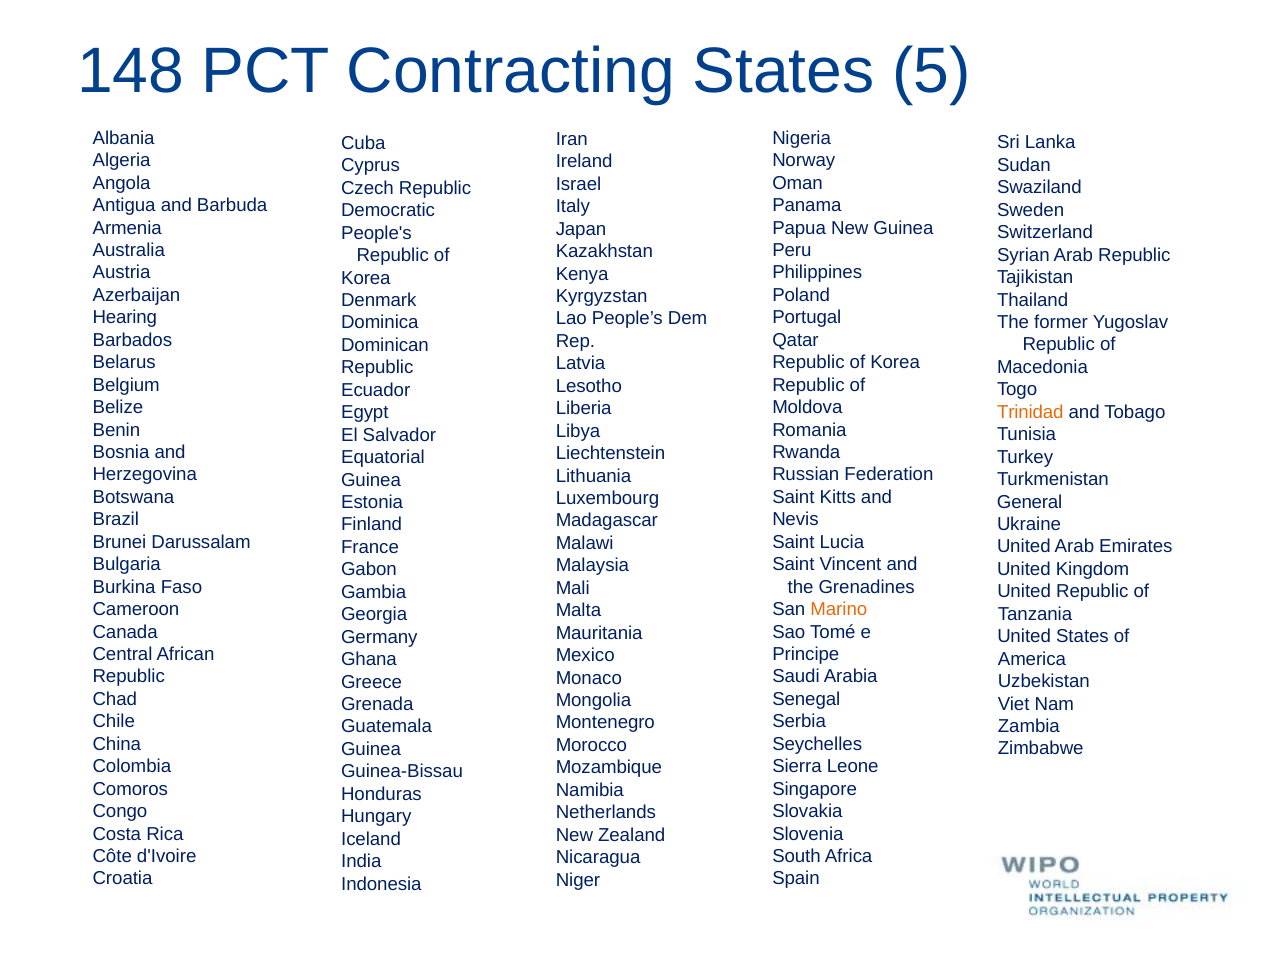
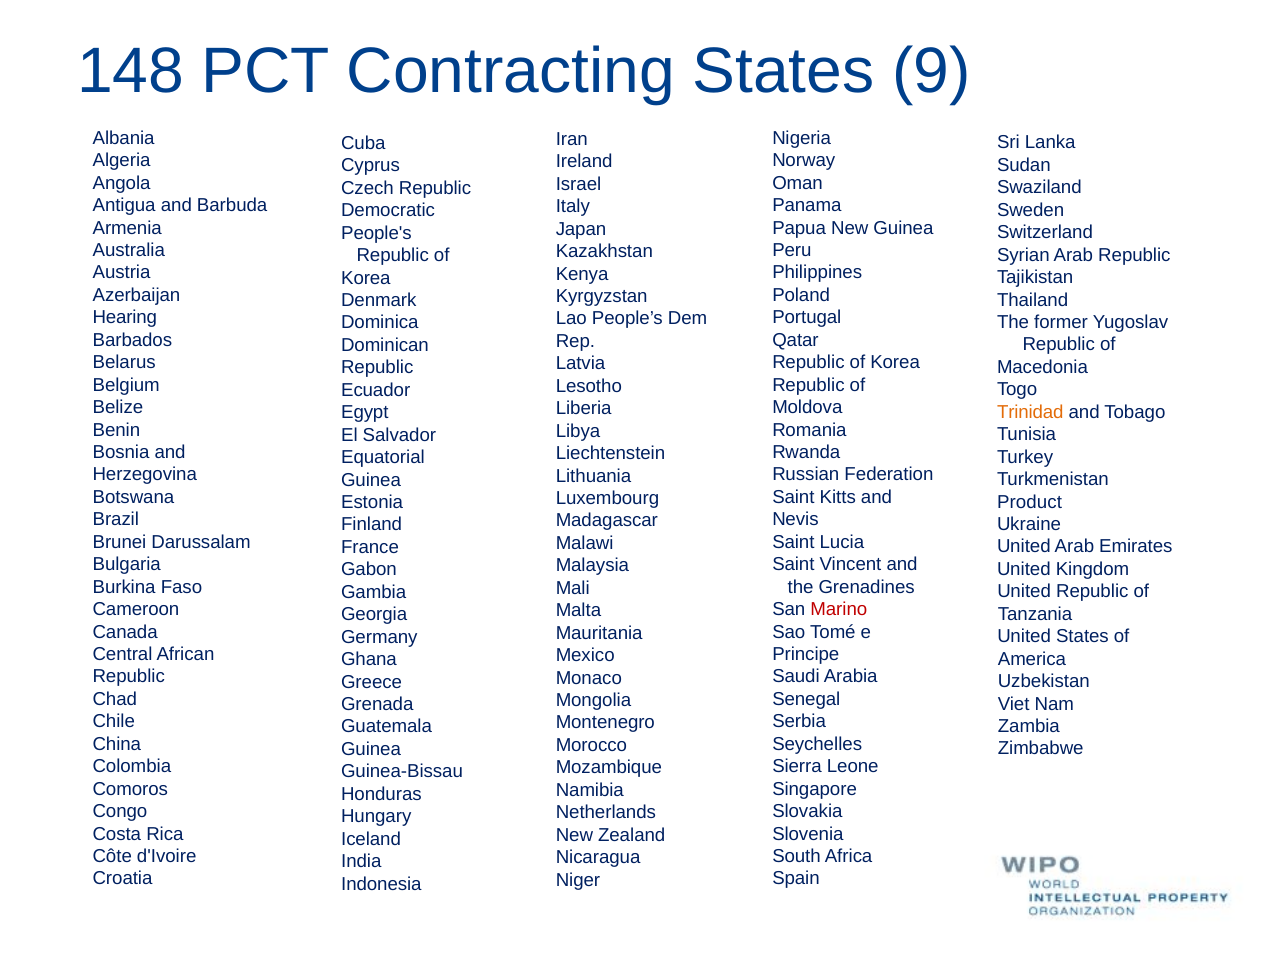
5: 5 -> 9 (931, 71)
General: General -> Product (1030, 502)
Marino colour: orange -> red (839, 609)
